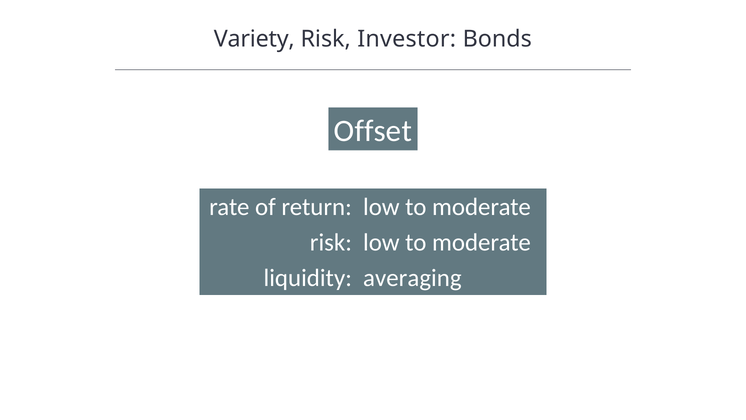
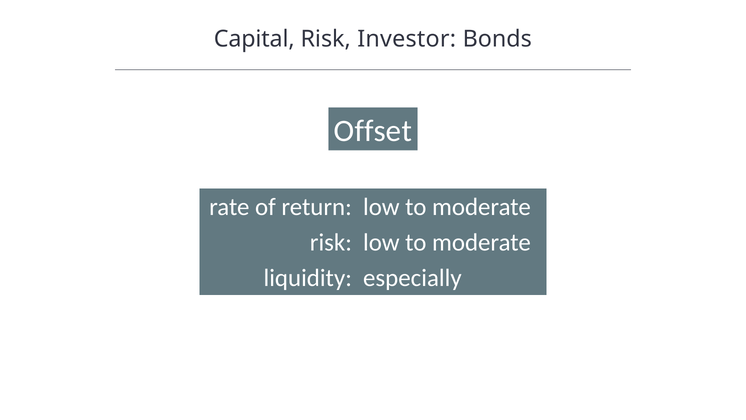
Variety: Variety -> Capital (254, 39)
averaging: averaging -> especially (412, 278)
